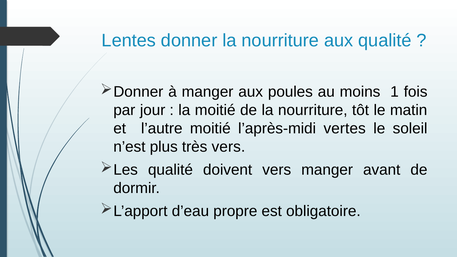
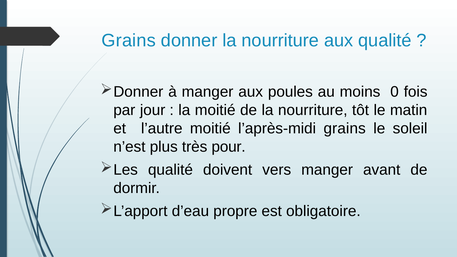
Lentes: Lentes -> Grains (129, 40)
1: 1 -> 0 (395, 92)
l’après-midi vertes: vertes -> grains (345, 129)
très vers: vers -> pour (229, 147)
